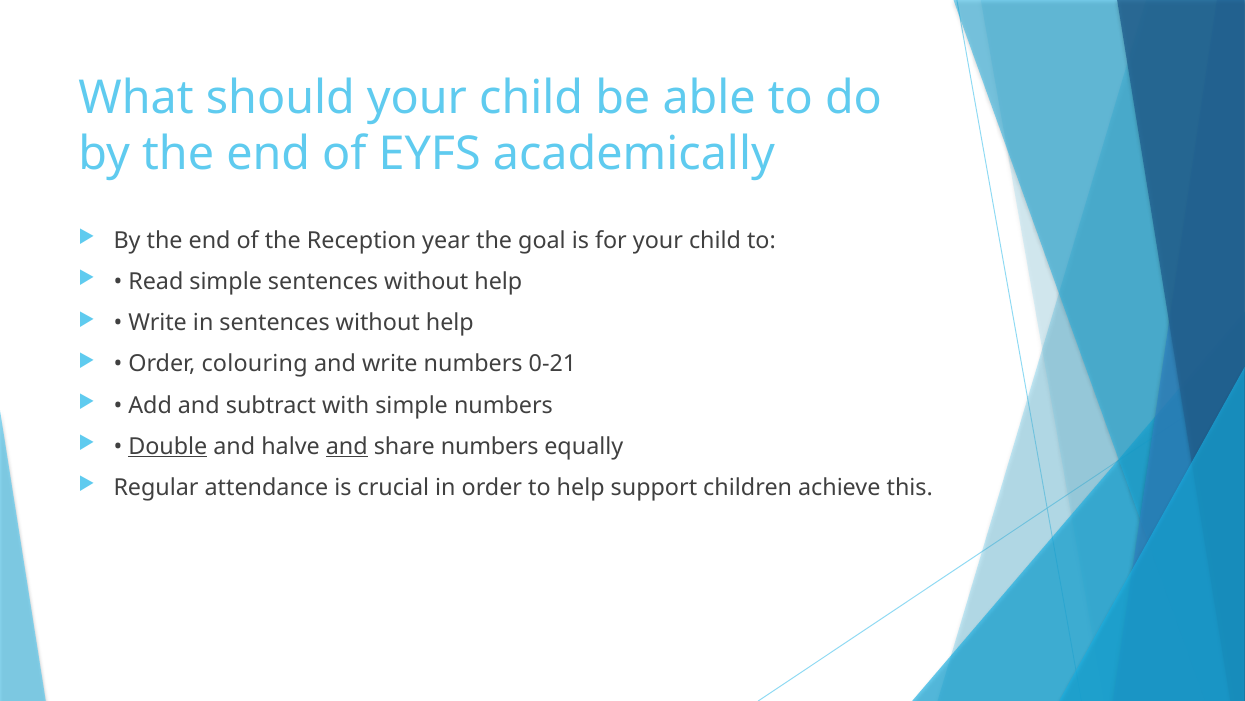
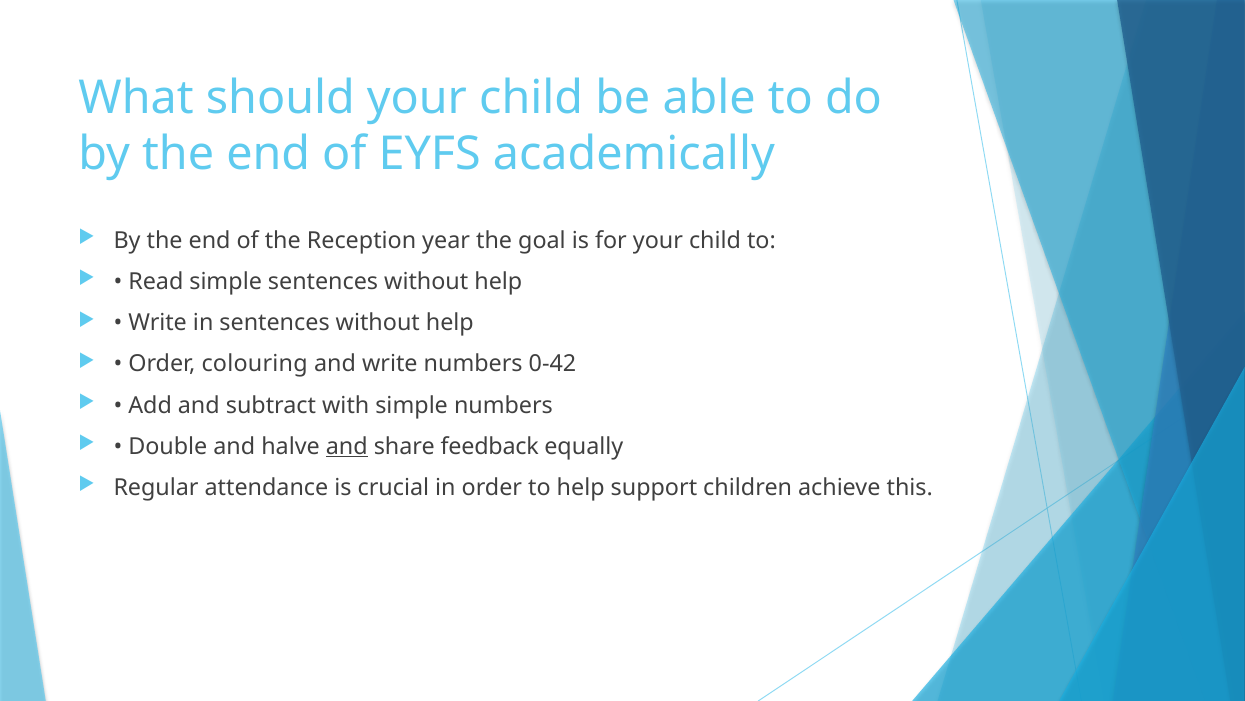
0-21: 0-21 -> 0-42 (552, 364)
Double underline: present -> none (168, 446)
share numbers: numbers -> feedback (490, 446)
